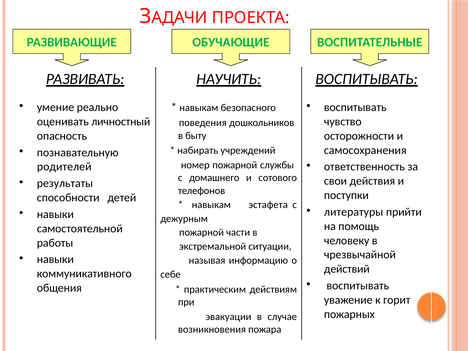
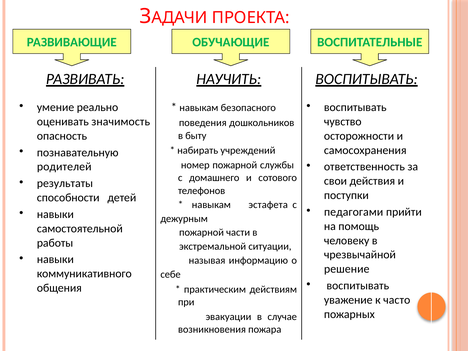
личностный: личностный -> значимость (121, 122)
литературы: литературы -> педагогами (354, 212)
действий: действий -> решение (347, 269)
горит: горит -> часто (397, 300)
